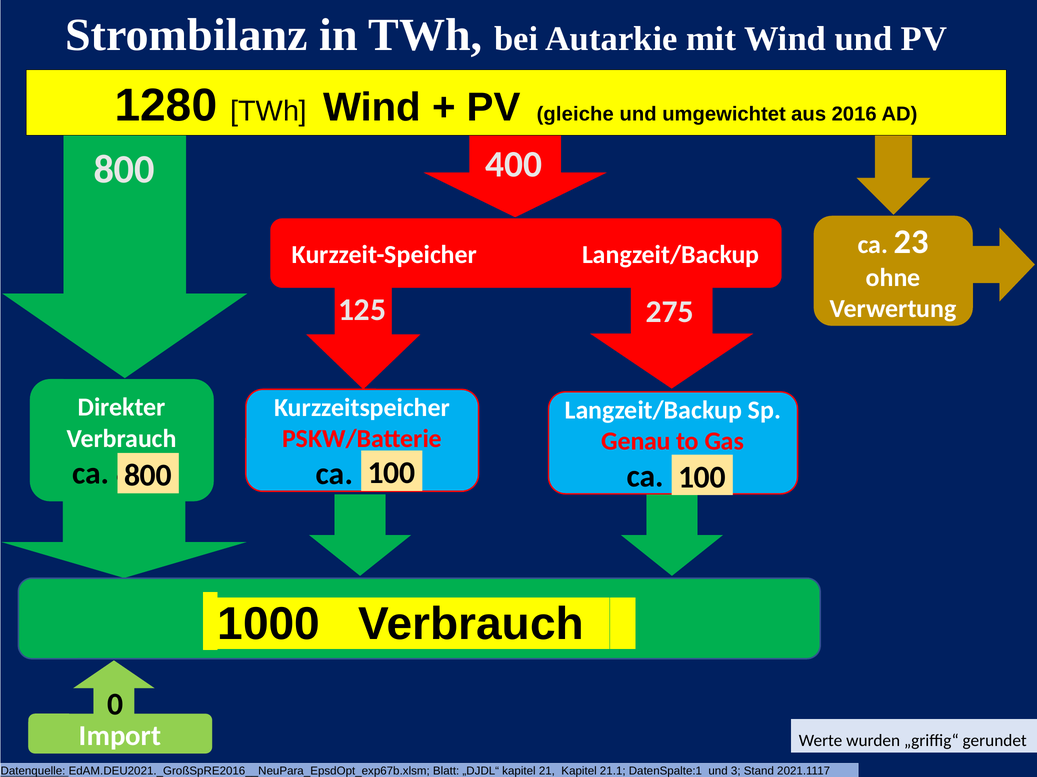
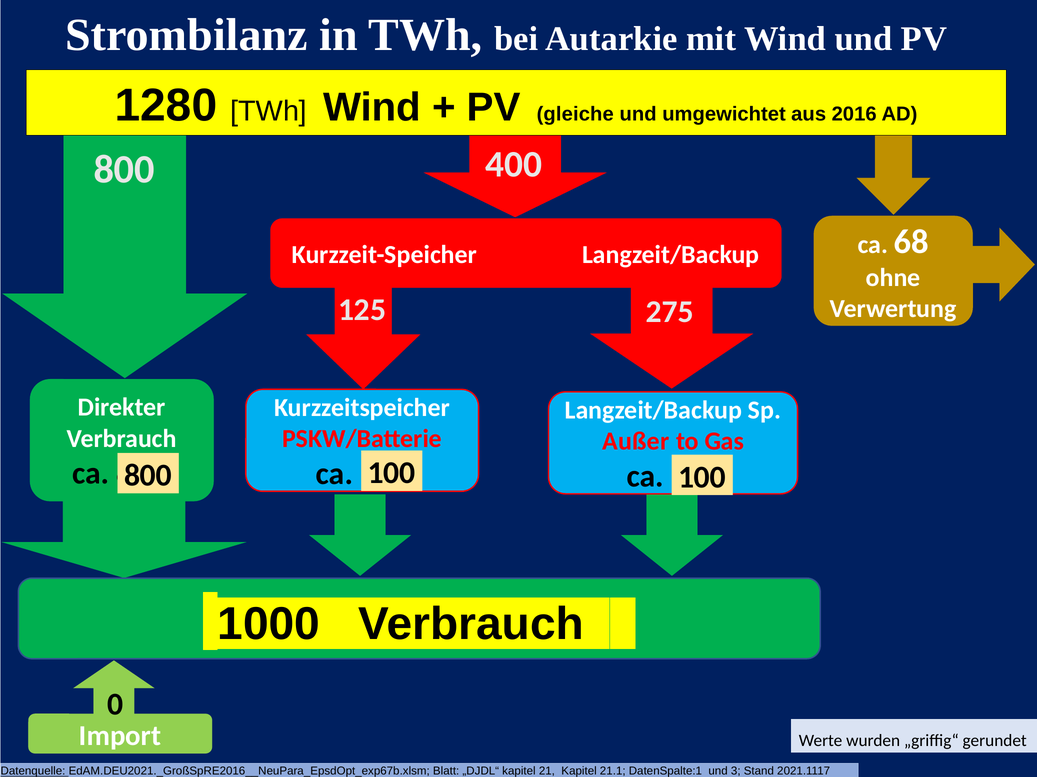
23: 23 -> 68 (911, 242)
Genau: Genau -> Außer (636, 442)
